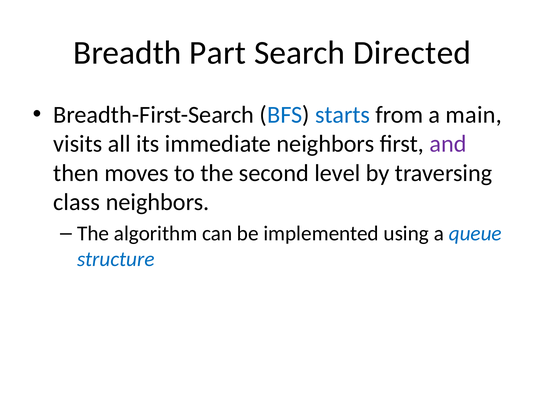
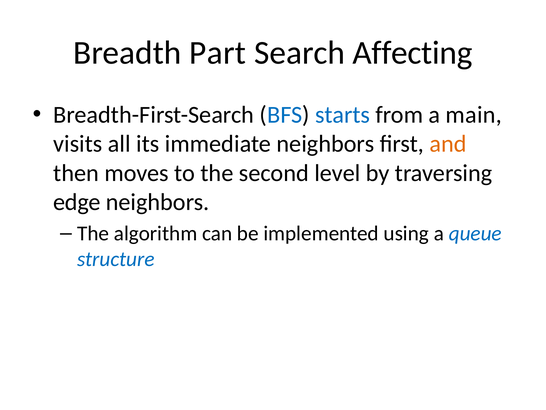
Directed: Directed -> Affecting (412, 53)
and colour: purple -> orange (448, 144)
class: class -> edge (77, 202)
